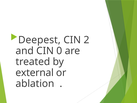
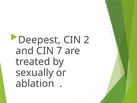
0: 0 -> 7 (59, 51)
external: external -> sexually (35, 73)
